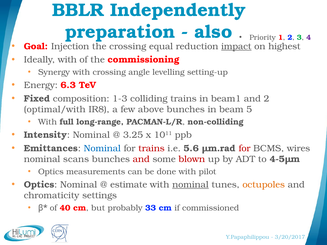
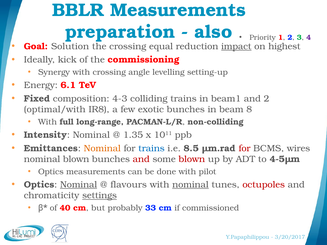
BBLR Independently: Independently -> Measurements (178, 10)
Injection: Injection -> Solution (70, 46)
Ideally with: with -> kick (67, 60)
6.3: 6.3 -> 6.1 (68, 85)
1-3: 1-3 -> 4-3 (120, 99)
above: above -> exotic (151, 110)
5: 5 -> 8 (249, 110)
3.25: 3.25 -> 1.35 (133, 135)
Nominal colour: blue -> orange (102, 148)
trains colour: red -> blue (151, 148)
5.6: 5.6 -> 8.5 (191, 148)
nominal scans: scans -> blown (76, 159)
Nominal underline: none -> present (79, 185)
estimate: estimate -> flavours (129, 185)
octupoles colour: orange -> red (264, 185)
settings underline: none -> present (100, 196)
